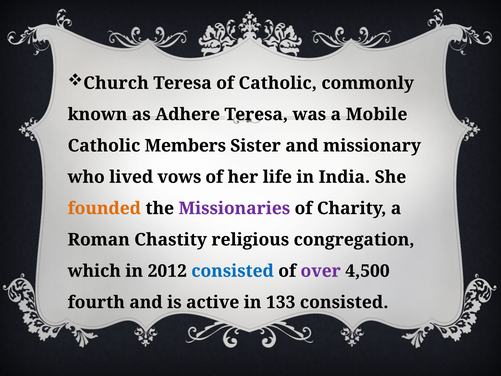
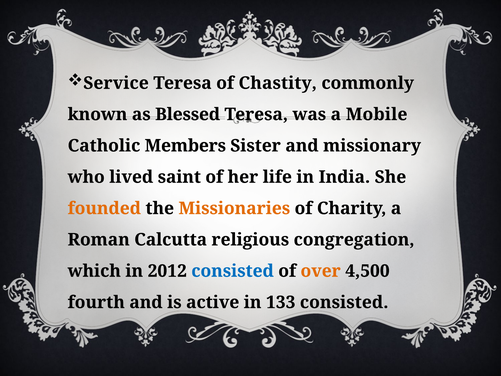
Church: Church -> Service (116, 83)
of Catholic: Catholic -> Chastity (278, 83)
Adhere: Adhere -> Blessed (188, 114)
vows: vows -> saint (179, 177)
Missionaries colour: purple -> orange (234, 208)
Chastity: Chastity -> Calcutta (171, 240)
over colour: purple -> orange (321, 271)
